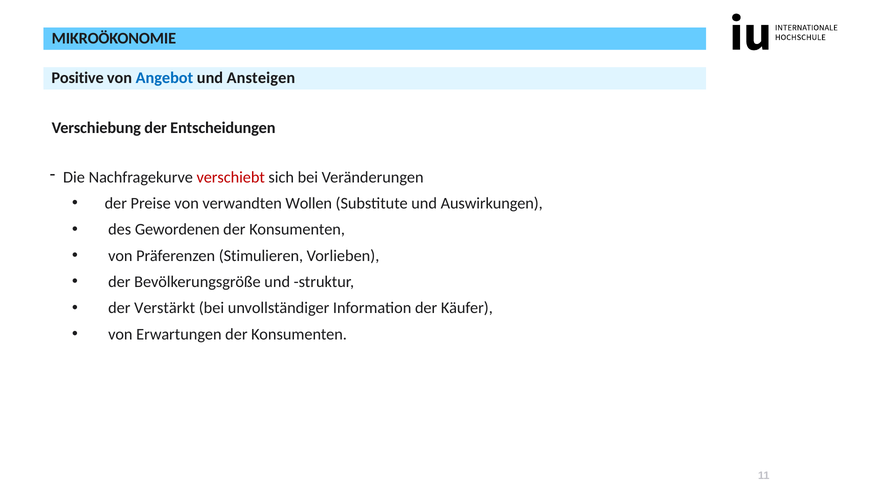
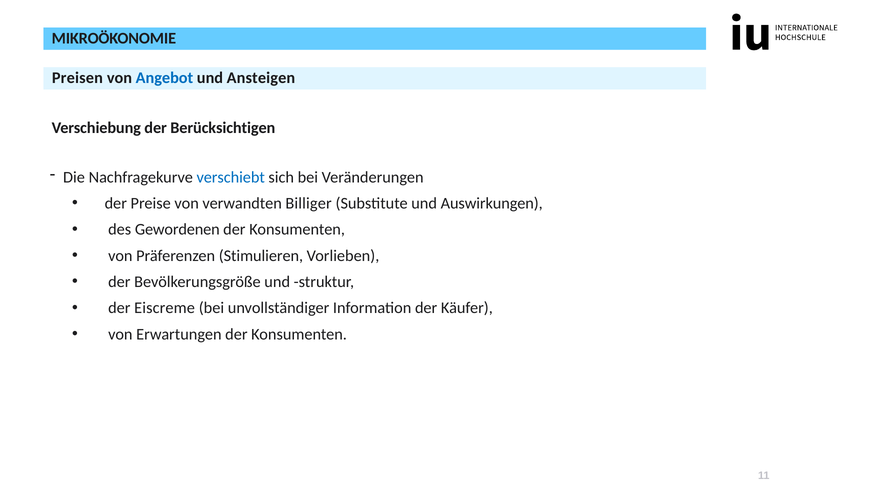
Positive: Positive -> Preisen (77, 78)
Entscheidungen: Entscheidungen -> Berücksichtigen (223, 128)
verschiebt colour: red -> blue (231, 177)
Wollen: Wollen -> Billiger (309, 203)
Verstärkt: Verstärkt -> Eiscreme (165, 308)
